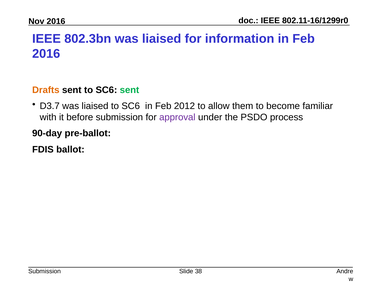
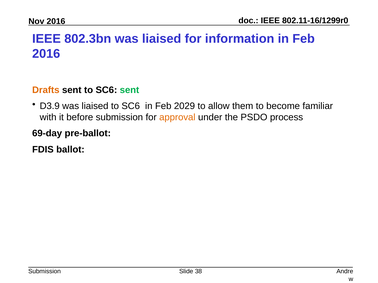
D3.7: D3.7 -> D3.9 (50, 106)
2012: 2012 -> 2029 (184, 106)
approval colour: purple -> orange (177, 118)
90-day: 90-day -> 69-day (47, 134)
